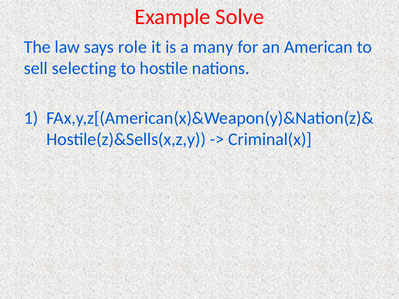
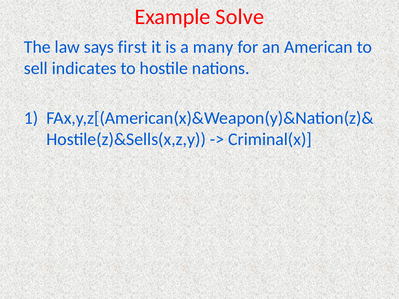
role: role -> first (132, 47)
selecting: selecting -> indicates (84, 68)
